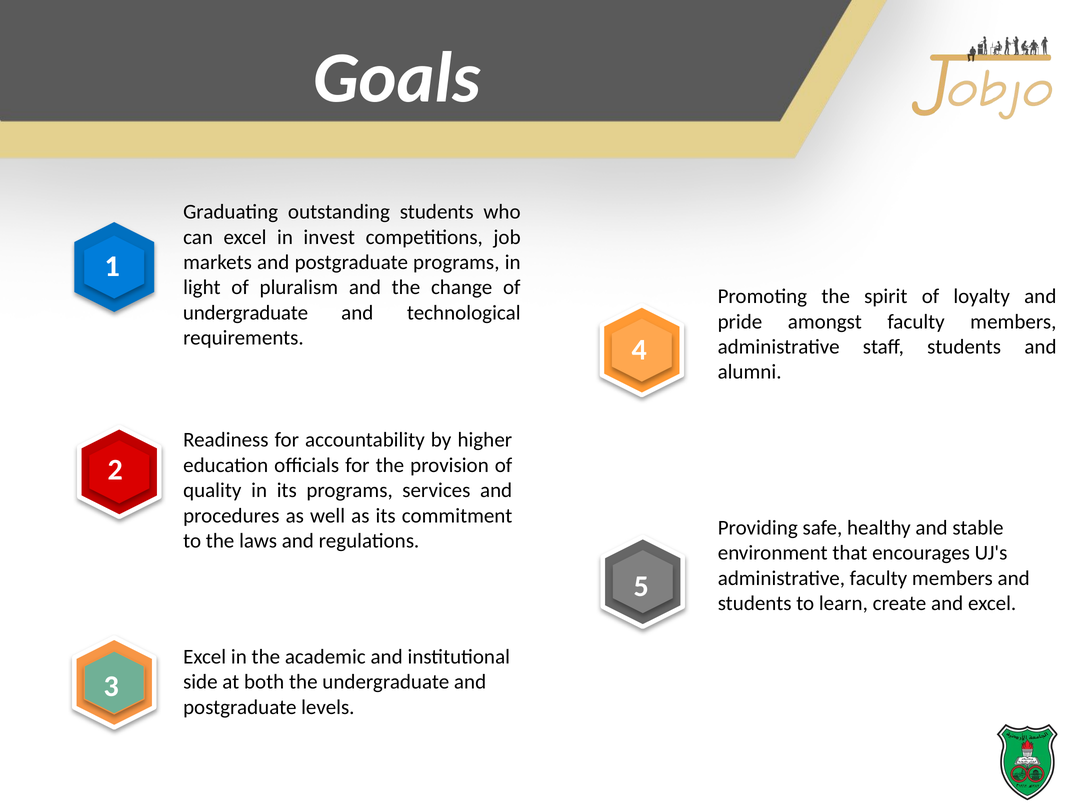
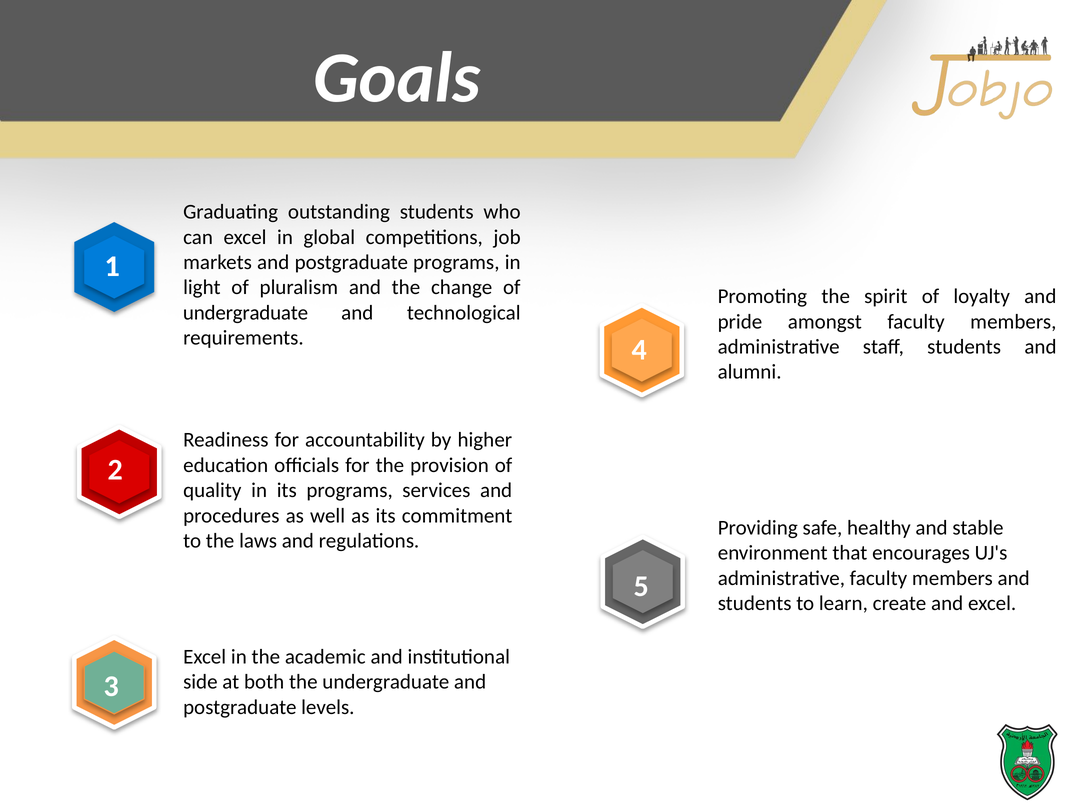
invest: invest -> global (329, 237)
